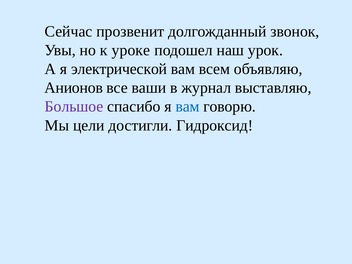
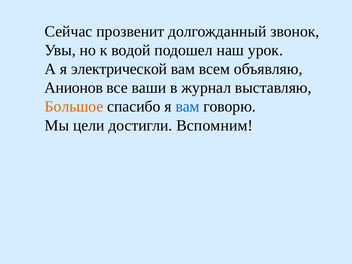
уроке: уроке -> водой (131, 50)
Большое colour: purple -> orange (74, 107)
Гидроксид: Гидроксид -> Вспомним (215, 125)
